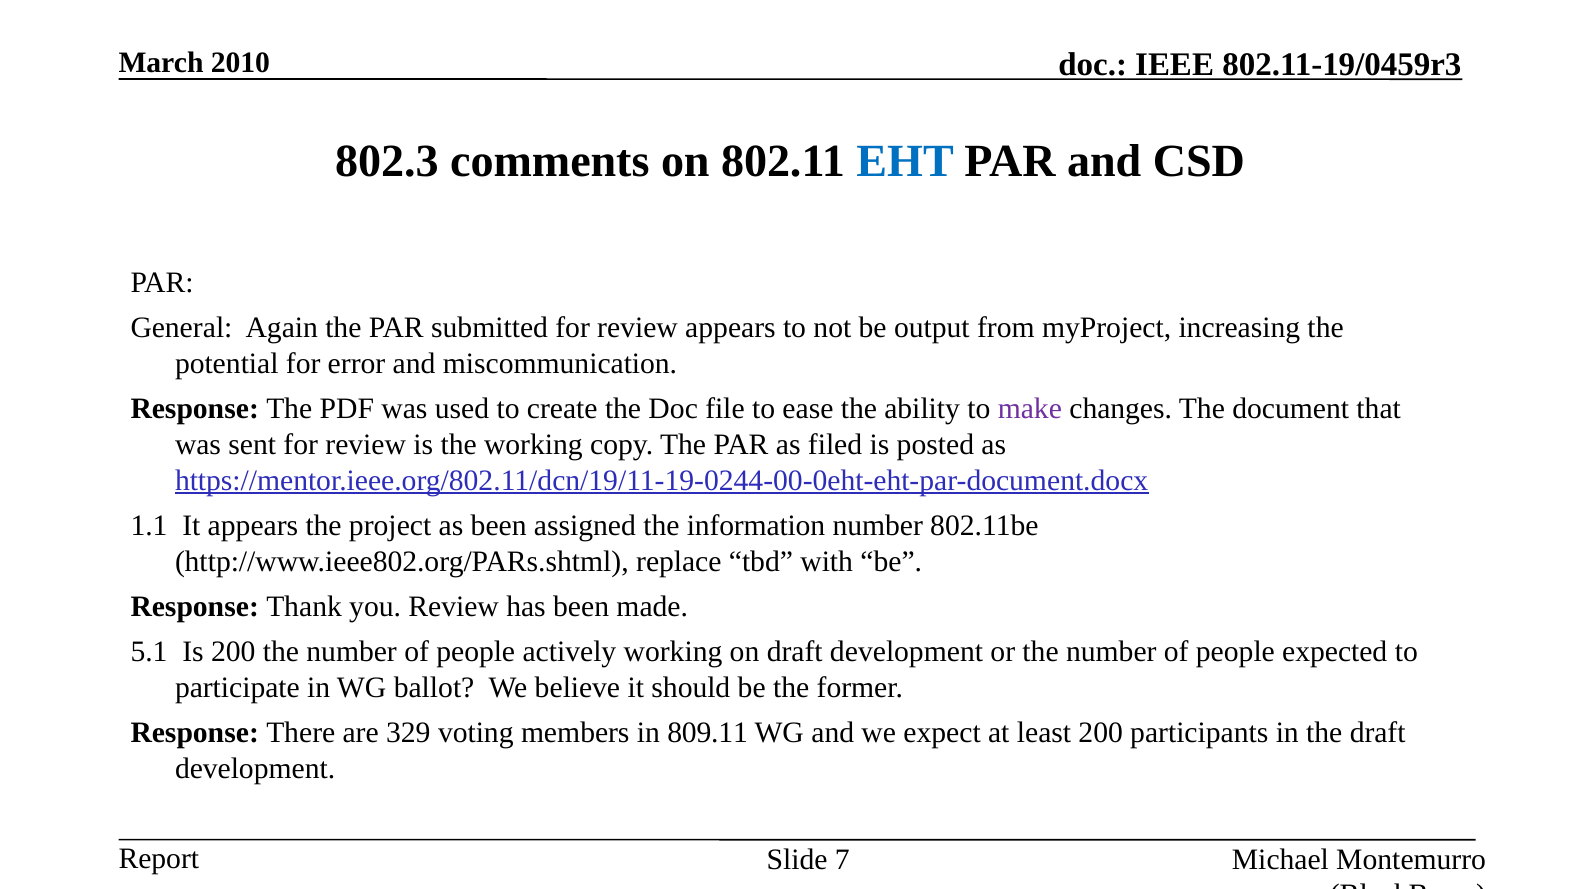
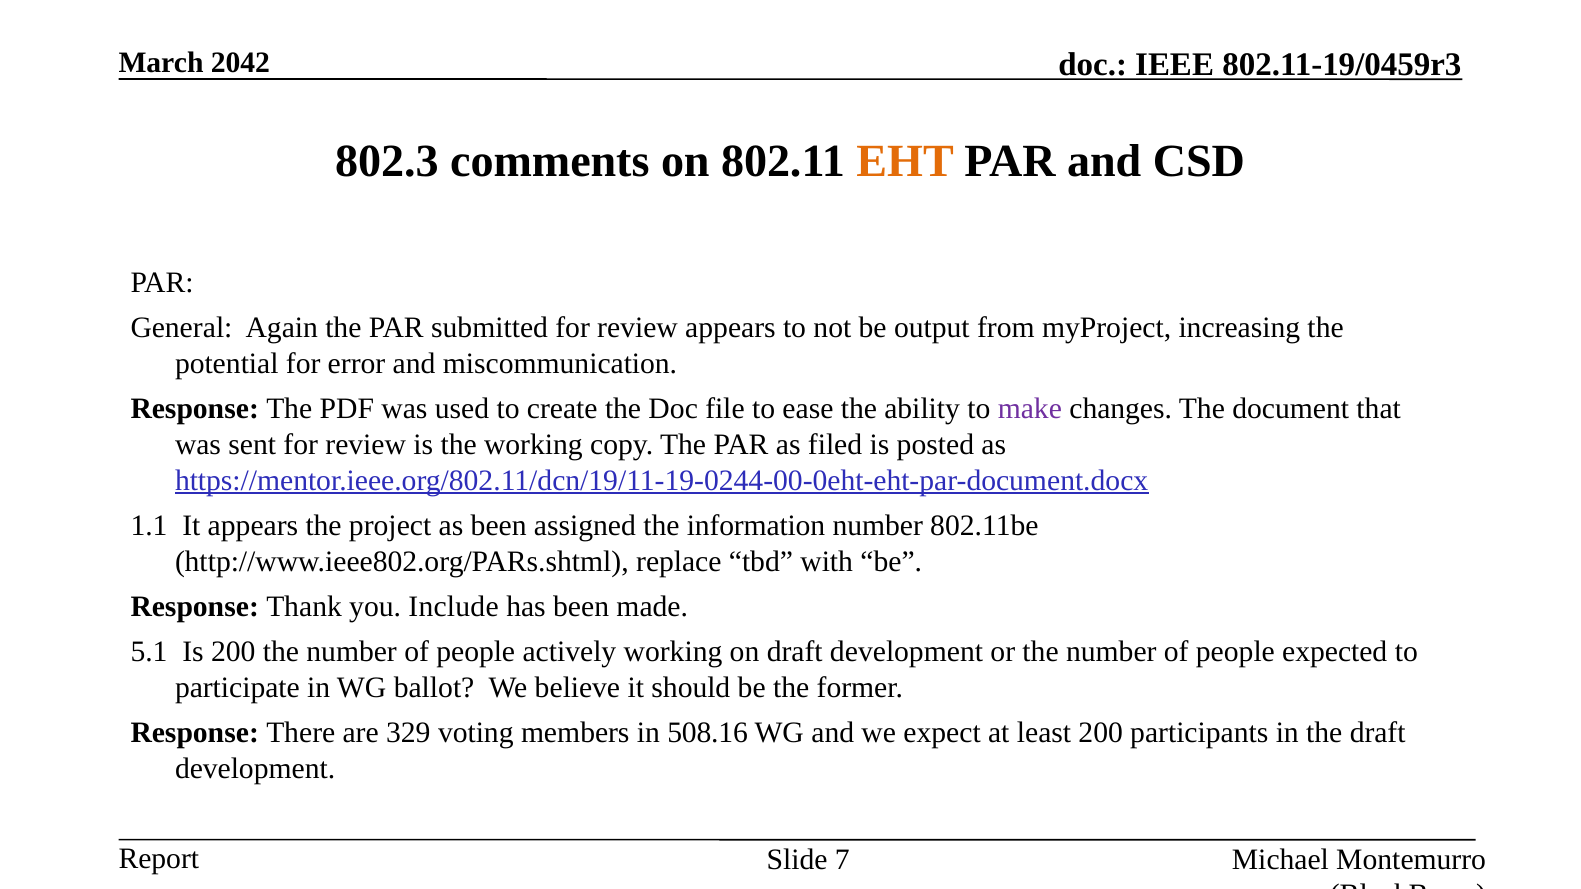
2010: 2010 -> 2042 (240, 63)
EHT colour: blue -> orange (905, 161)
you Review: Review -> Include (454, 607)
809.11: 809.11 -> 508.16 (708, 733)
